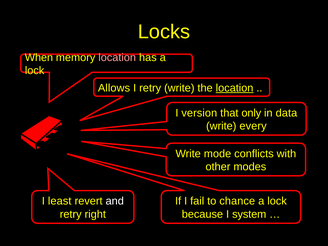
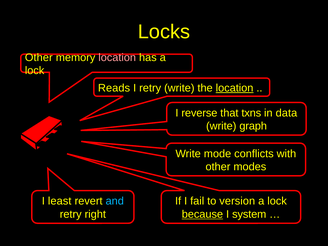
When: When -> Other (39, 57)
Allows: Allows -> Reads (114, 88)
version: version -> reverse (199, 113)
only: only -> txns (251, 113)
every: every -> graph (253, 126)
and colour: white -> light blue (115, 201)
chance: chance -> version (237, 201)
because underline: none -> present (202, 214)
